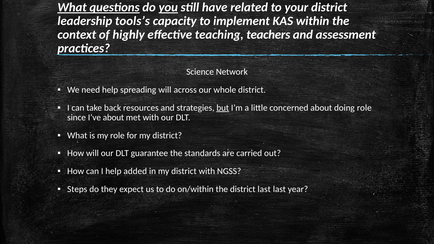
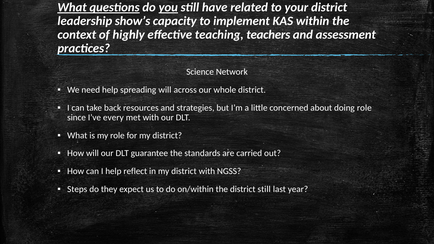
tools’s: tools’s -> show’s (133, 21)
but underline: present -> none (223, 108)
I’ve about: about -> every (113, 118)
added: added -> reflect (135, 171)
district last: last -> still (264, 189)
